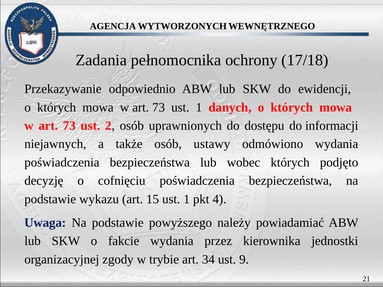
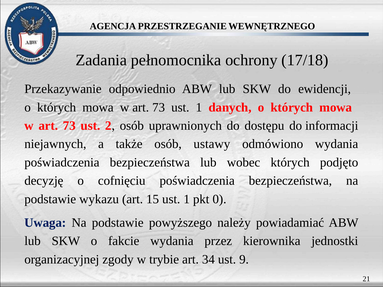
WYTWORZONYCH: WYTWORZONYCH -> PRZESTRZEGANIE (182, 26)
4: 4 -> 0 (219, 199)
